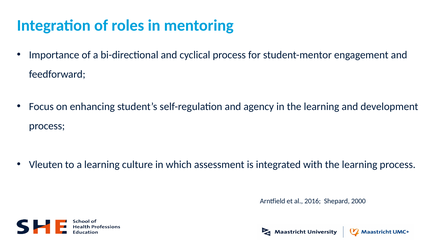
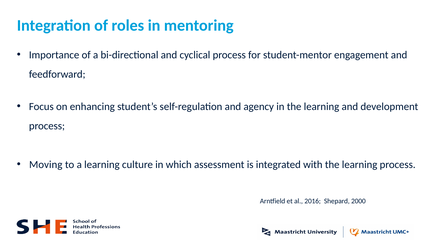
Vleuten: Vleuten -> Moving (46, 164)
